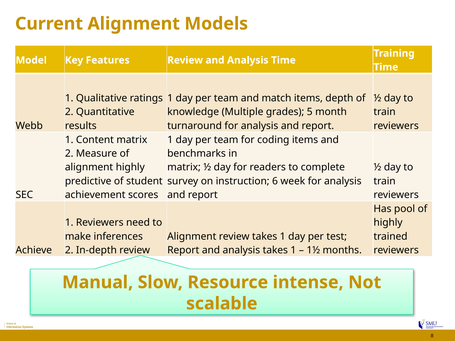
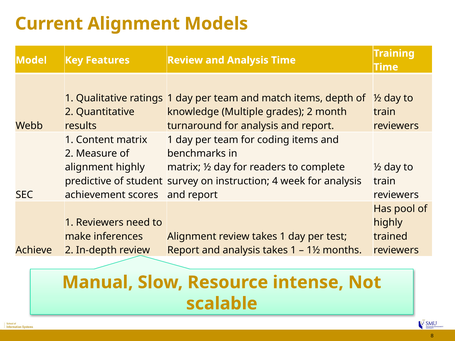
grades 5: 5 -> 2 (310, 112)
6: 6 -> 4 (275, 181)
